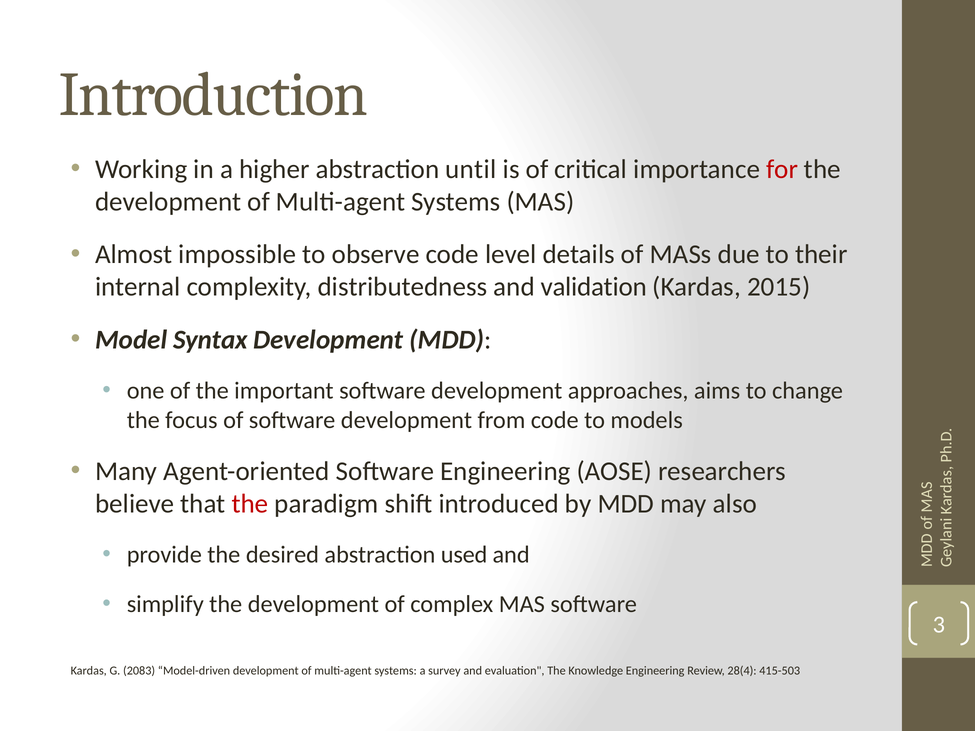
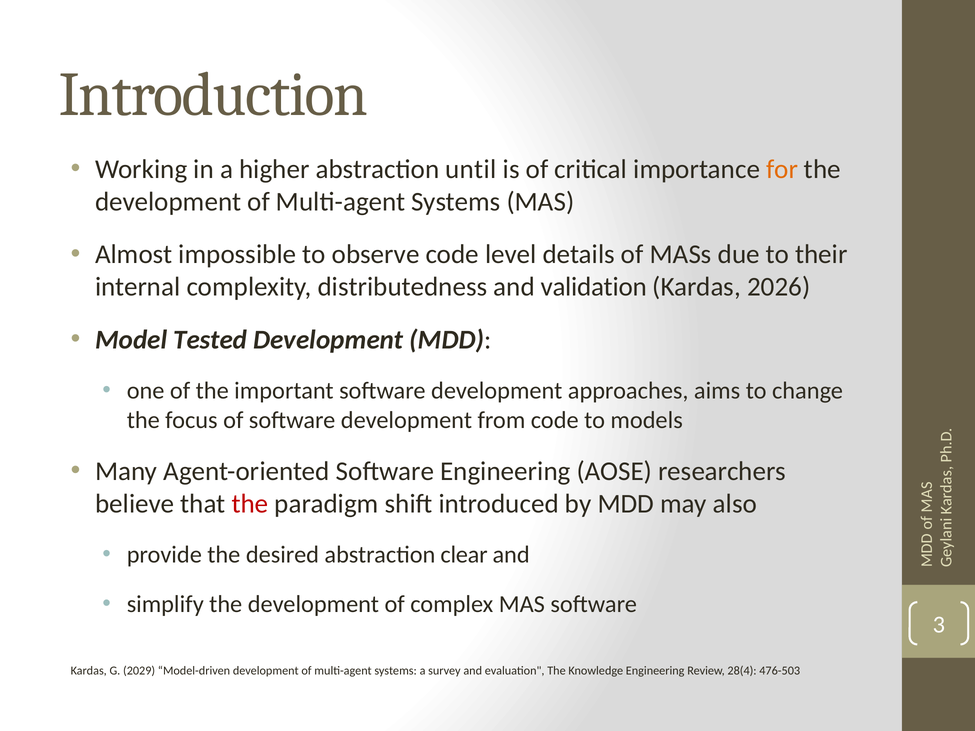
for colour: red -> orange (782, 169)
2015: 2015 -> 2026 (779, 287)
Syntax: Syntax -> Tested (210, 340)
used: used -> clear (464, 555)
2083: 2083 -> 2029 (139, 671)
415-503: 415-503 -> 476-503 (780, 671)
